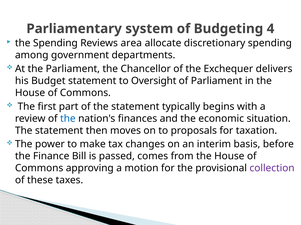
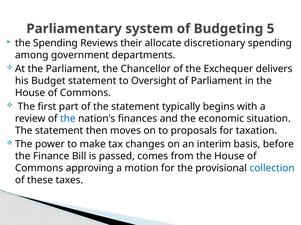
4: 4 -> 5 (271, 29)
area: area -> their (131, 43)
collection colour: purple -> blue (272, 169)
